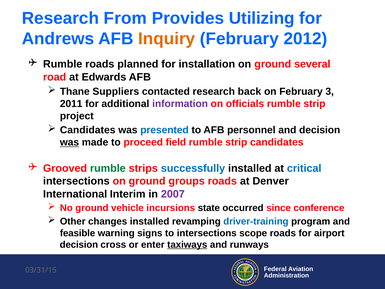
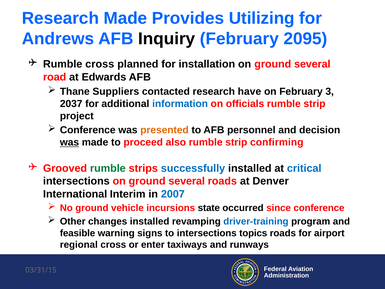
Research From: From -> Made (125, 18)
Inquiry colour: orange -> black (167, 39)
2012: 2012 -> 2095 (305, 39)
Rumble roads: roads -> cross (100, 64)
back: back -> have (249, 91)
2011: 2011 -> 2037 (71, 104)
information colour: purple -> blue (180, 104)
Candidates: Candidates -> Conference (88, 130)
presented colour: blue -> orange (165, 130)
field: field -> also (176, 142)
strip candidates: candidates -> confirming (277, 142)
intersections on ground groups: groups -> several (187, 181)
2007 colour: purple -> blue (173, 194)
scope: scope -> topics (253, 233)
decision: decision -> regional (79, 244)
taxiways underline: present -> none (187, 244)
